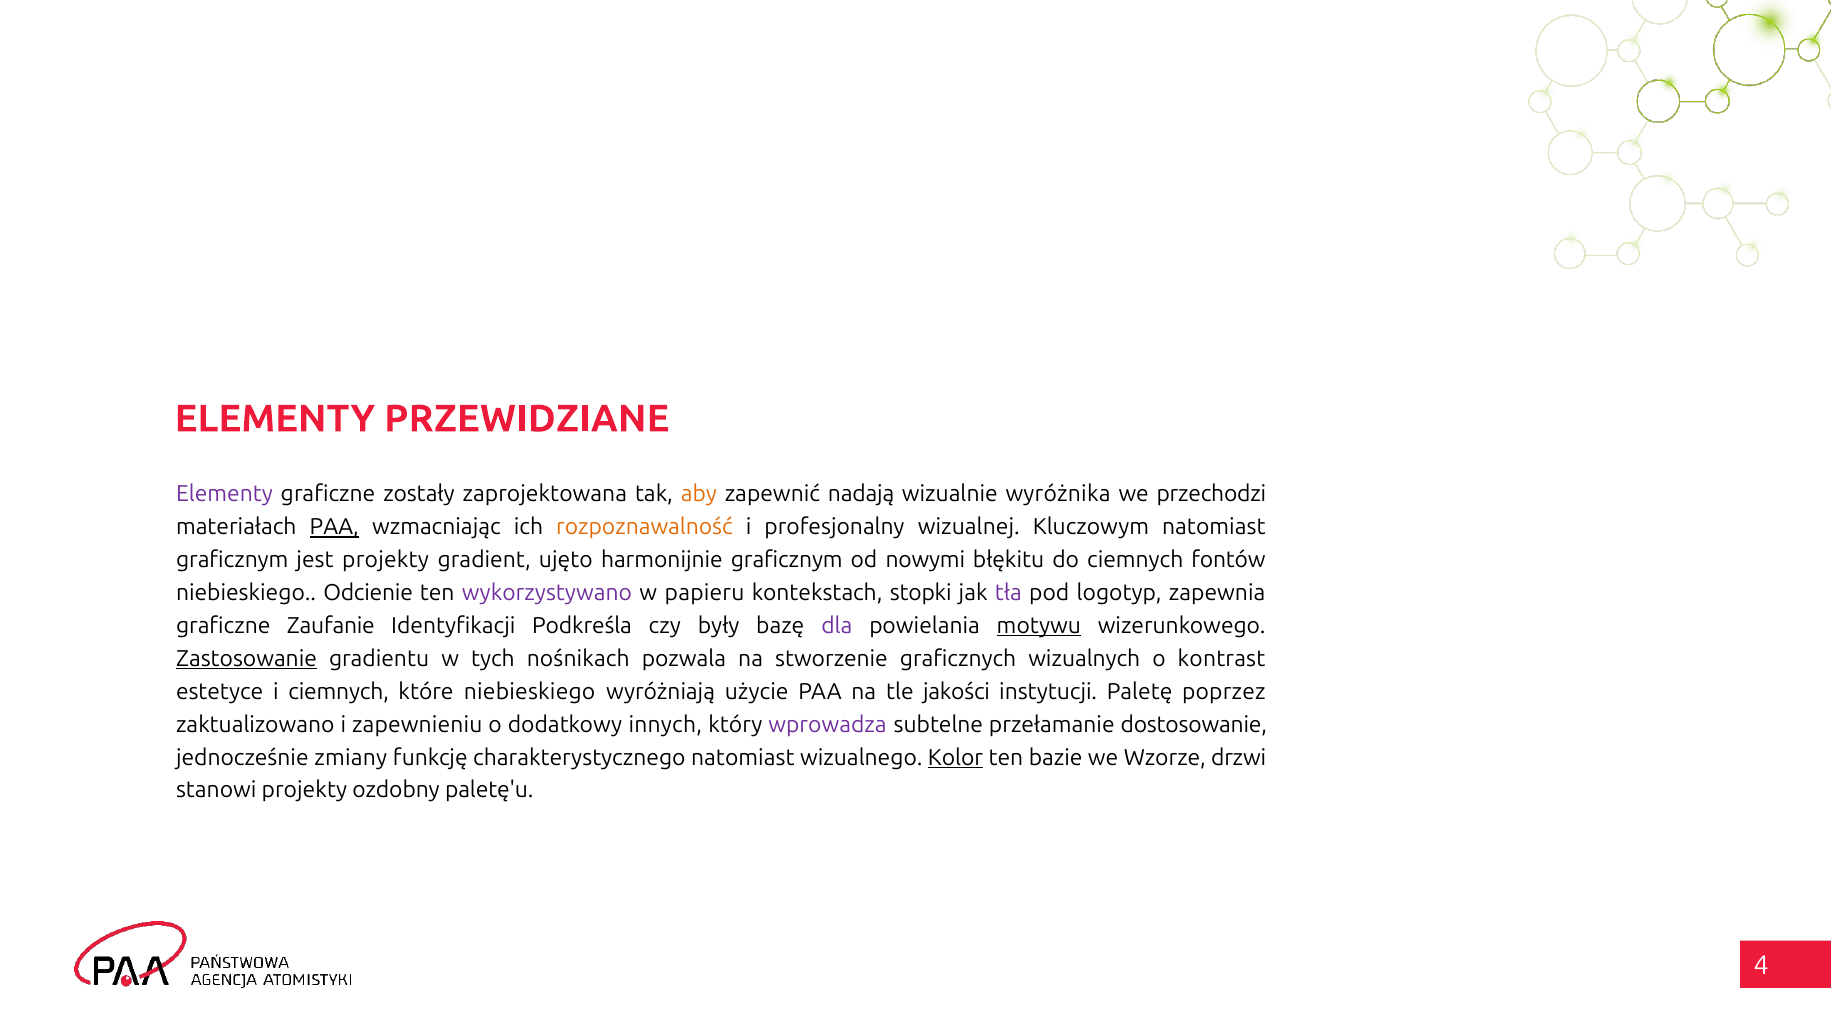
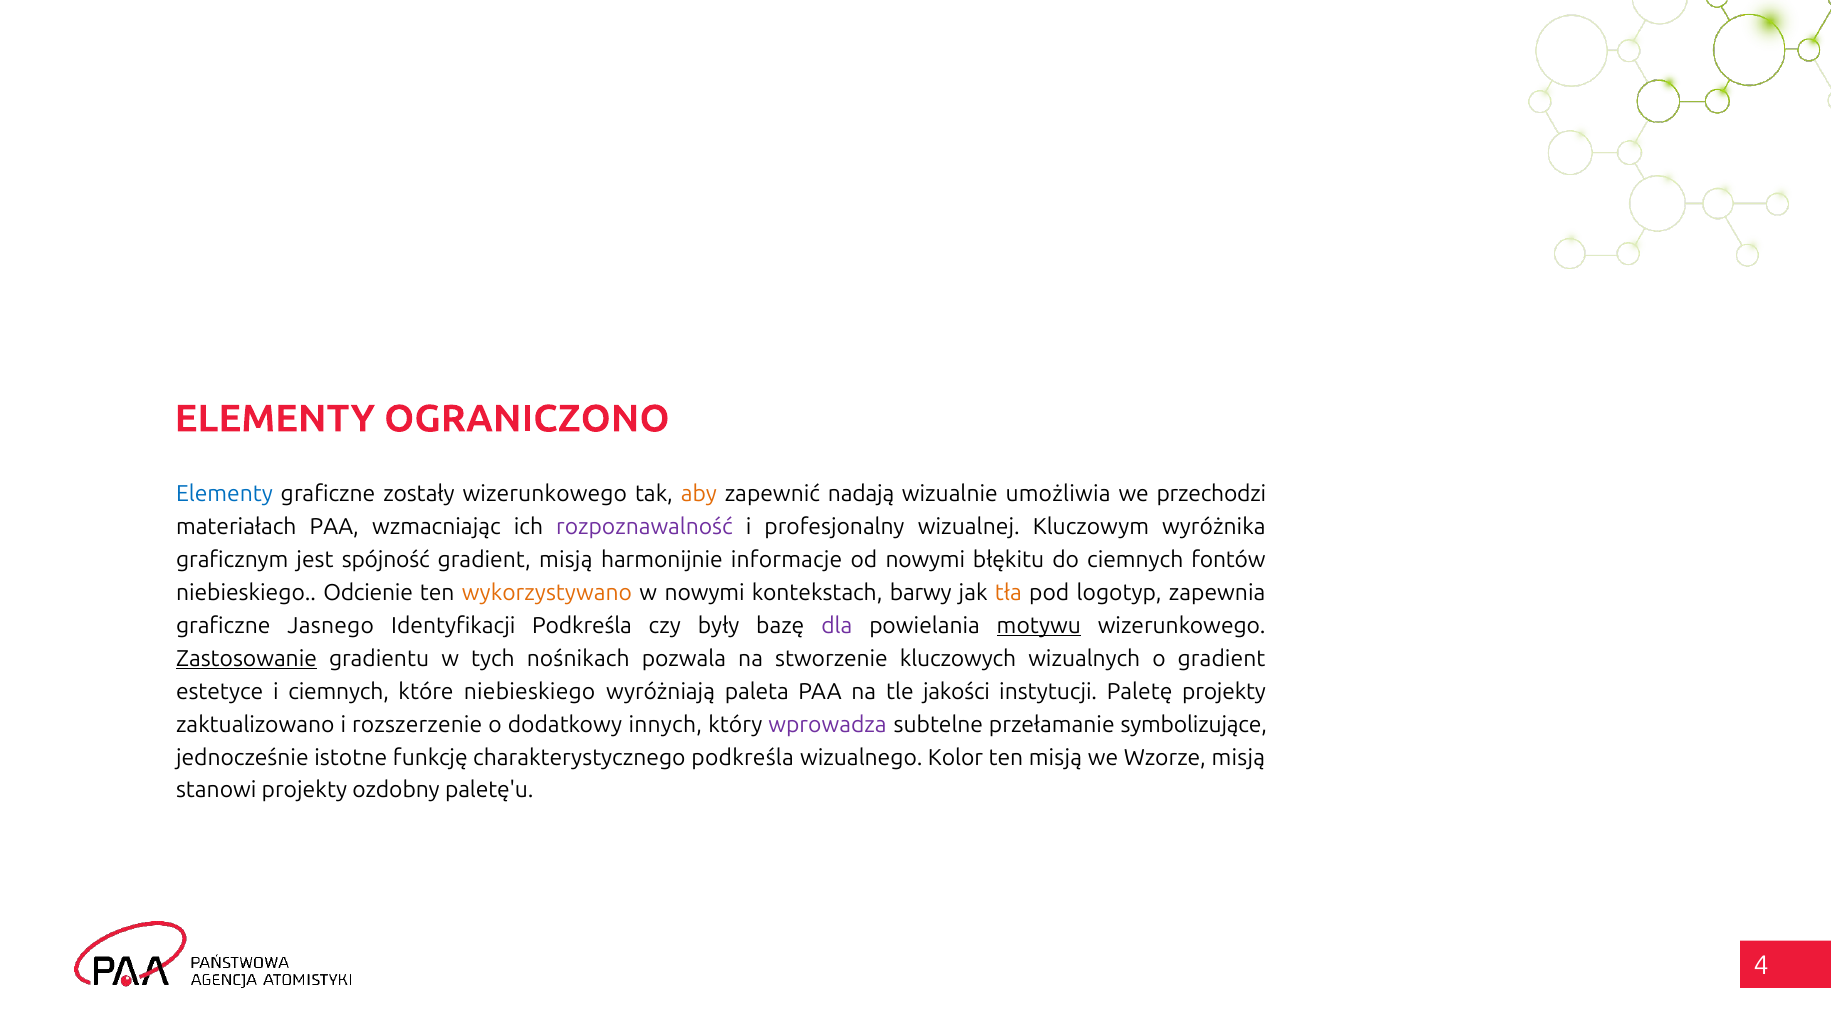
PRZEWIDZIANE: PRZEWIDZIANE -> OGRANICZONO (527, 419)
Elementy colour: purple -> blue (224, 494)
zostały zaprojektowana: zaprojektowana -> wizerunkowego (545, 494)
wyróżnika: wyróżnika -> umożliwia (1058, 494)
PAA underline: present -> none (334, 527)
rozpoznawalność colour: orange -> purple (644, 527)
Kluczowym natomiast: natomiast -> wyróżnika (1214, 527)
jest projekty: projekty -> spójność (386, 560)
gradient ujęto: ujęto -> misją (566, 560)
harmonijnie graficznym: graficznym -> informacje (787, 560)
wykorzystywano colour: purple -> orange (547, 593)
w papieru: papieru -> nowymi (705, 593)
stopki: stopki -> barwy (921, 593)
tła colour: purple -> orange (1008, 593)
Zaufanie: Zaufanie -> Jasnego (331, 626)
graficznych: graficznych -> kluczowych (958, 659)
o kontrast: kontrast -> gradient (1222, 659)
użycie: użycie -> paleta (757, 692)
Paletę poprzez: poprzez -> projekty (1224, 692)
zapewnieniu: zapewnieniu -> rozszerzenie (417, 725)
dostosowanie: dostosowanie -> symbolizujące (1194, 725)
zmiany: zmiany -> istotne (351, 757)
charakterystycznego natomiast: natomiast -> podkreśla (743, 757)
Kolor underline: present -> none (955, 757)
ten bazie: bazie -> misją (1055, 757)
Wzorze drzwi: drzwi -> misją (1238, 757)
